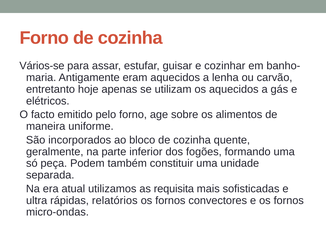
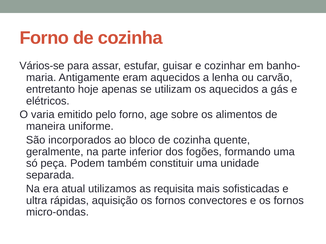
facto: facto -> varia (43, 115)
relatórios: relatórios -> aquisição (115, 201)
